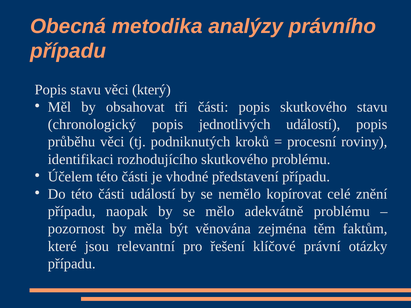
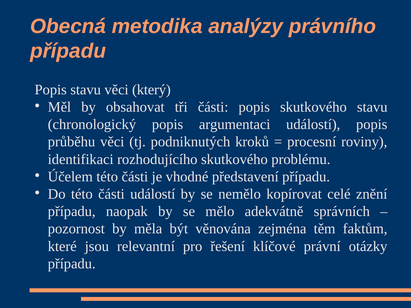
jednotlivých: jednotlivých -> argumentaci (235, 125)
adekvátně problému: problému -> správních (342, 212)
